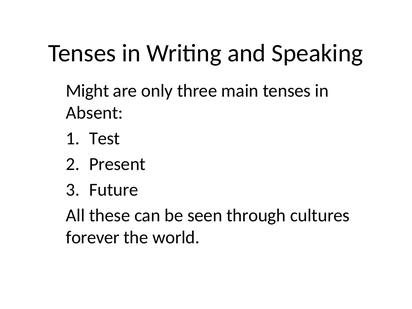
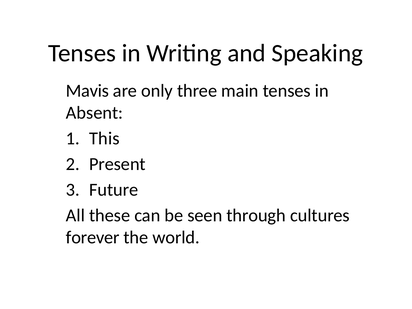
Might: Might -> Mavis (87, 91)
Test: Test -> This (104, 139)
